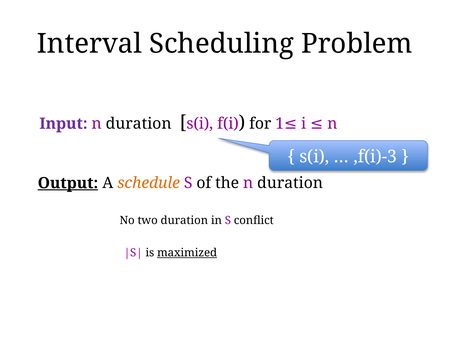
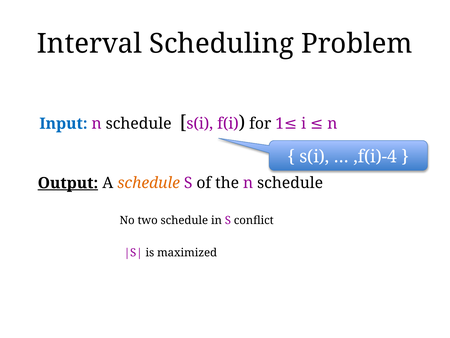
Input colour: purple -> blue (63, 123)
duration: duration -> schedule (139, 123)
,f(i)-3: ,f(i)-3 -> ,f(i)-4 (375, 156)
the n duration: duration -> schedule (290, 183)
two duration: duration -> schedule (184, 220)
maximized underline: present -> none (187, 253)
